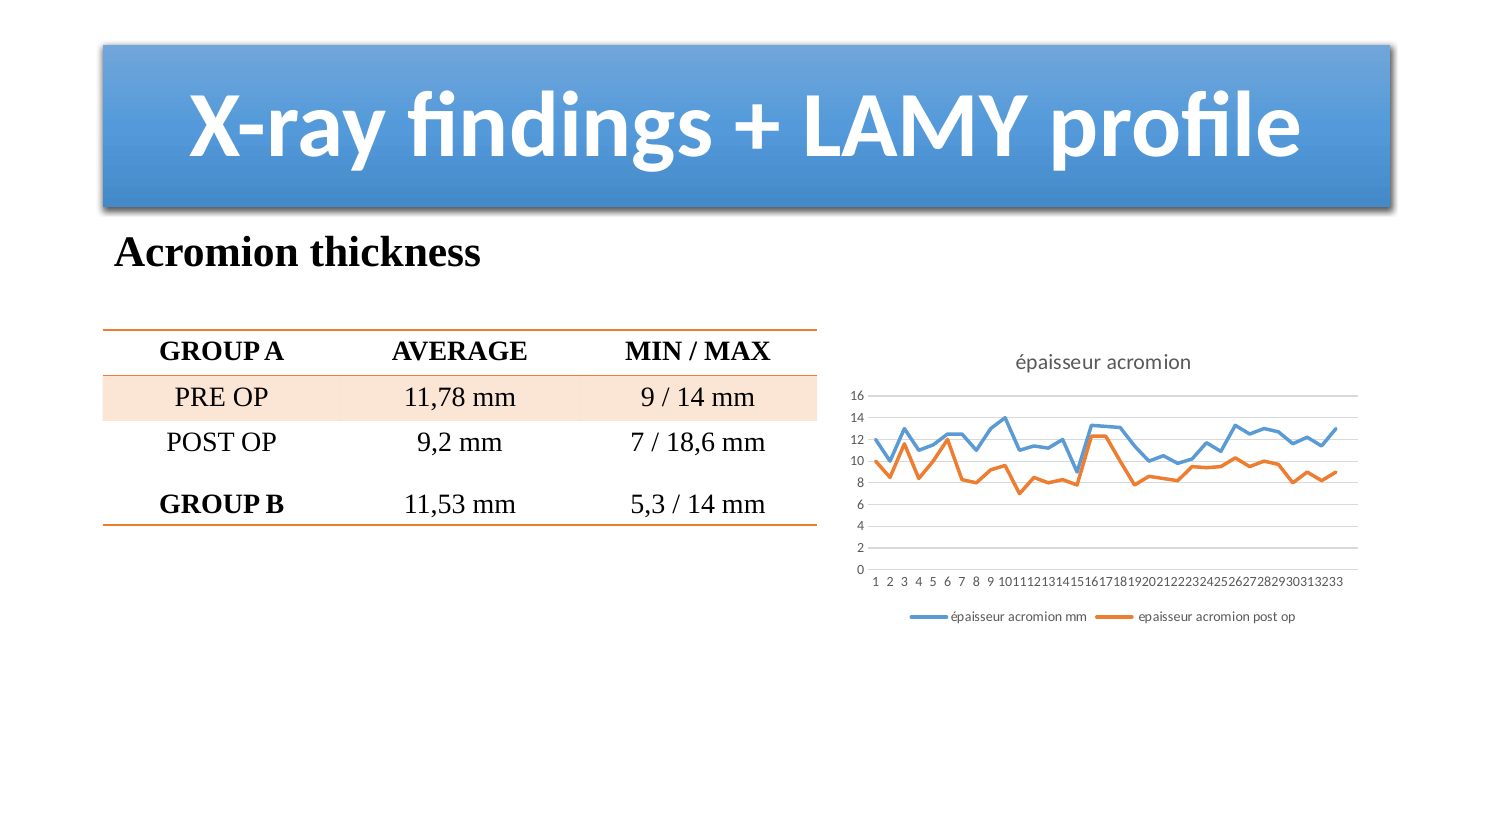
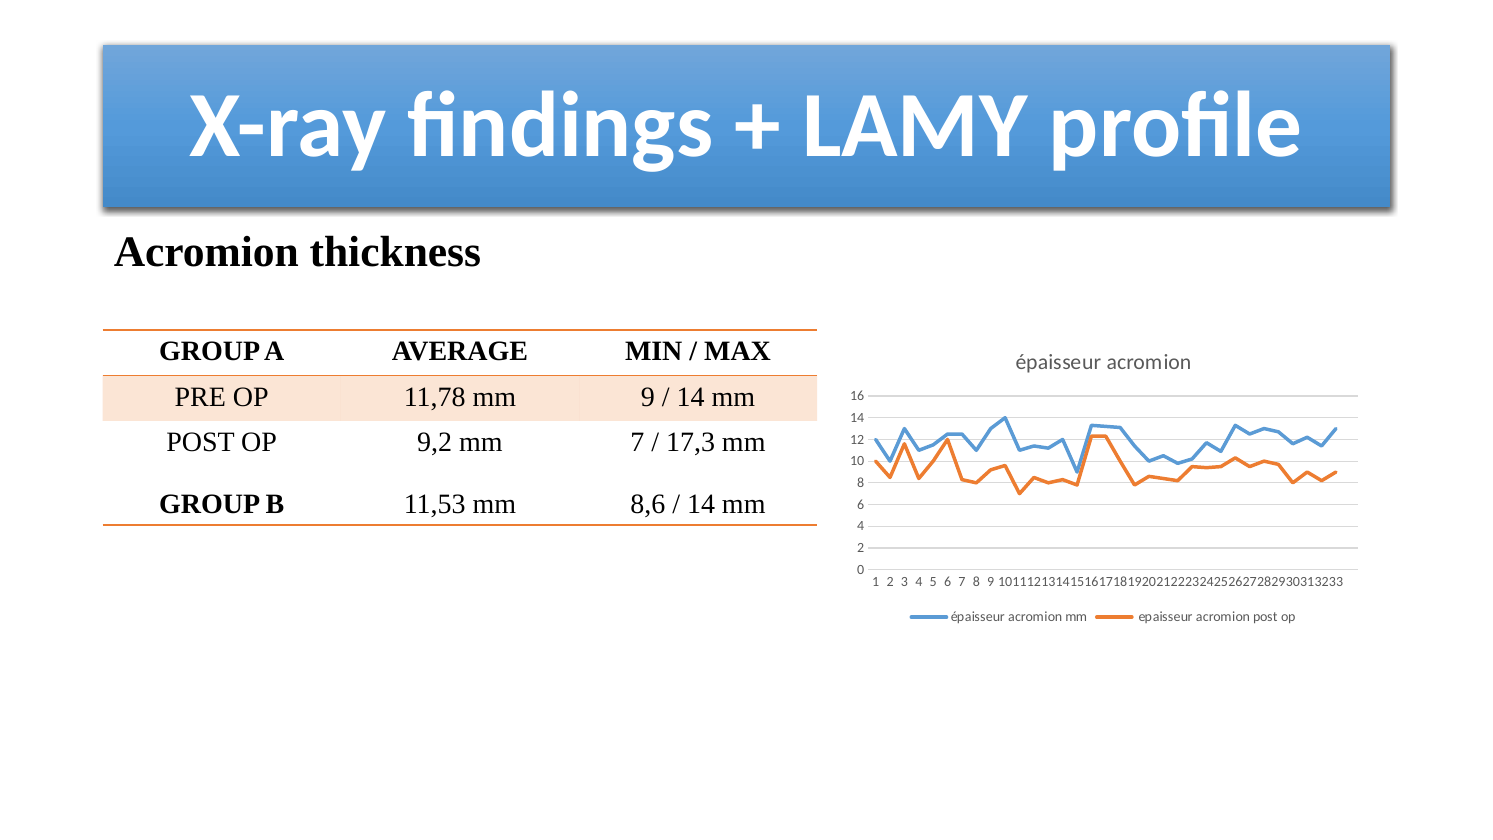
18,6: 18,6 -> 17,3 (691, 442)
5,3: 5,3 -> 8,6 (648, 504)
